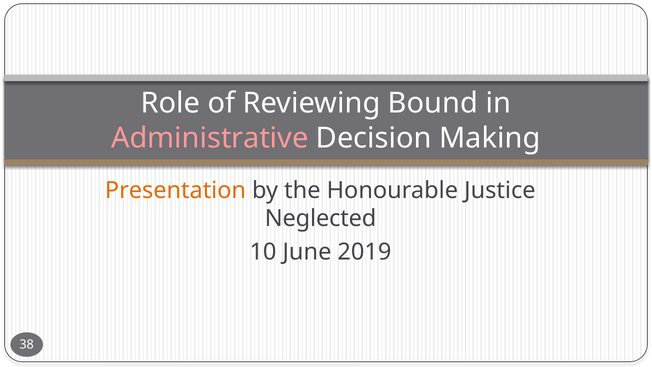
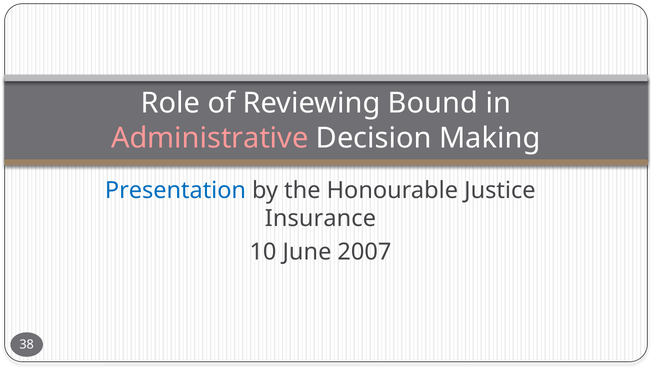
Presentation colour: orange -> blue (175, 190)
Neglected: Neglected -> Insurance (320, 218)
2019: 2019 -> 2007 (364, 252)
